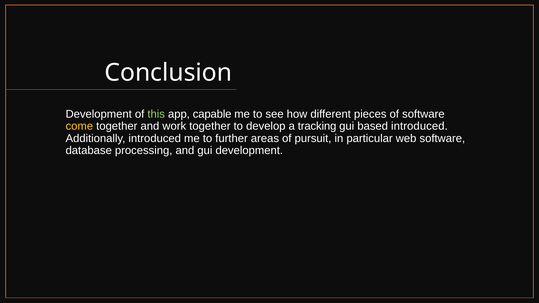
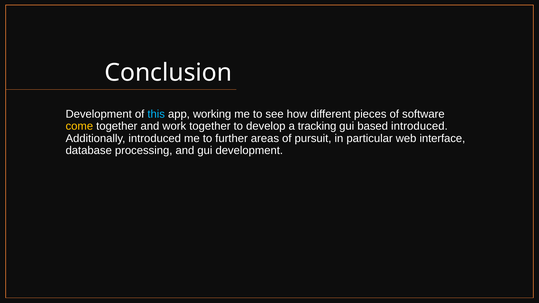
this colour: light green -> light blue (156, 114)
capable: capable -> working (212, 114)
web software: software -> interface (442, 138)
